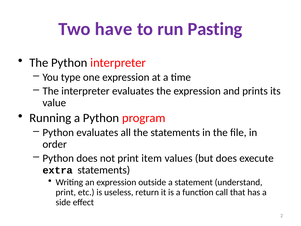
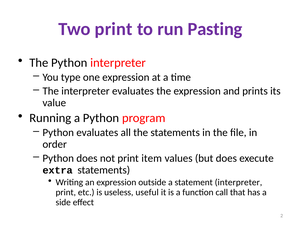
Two have: have -> print (114, 29)
statement understand: understand -> interpreter (238, 182)
return: return -> useful (147, 192)
